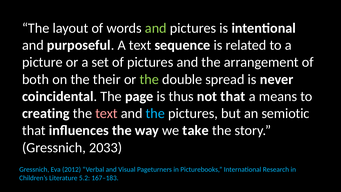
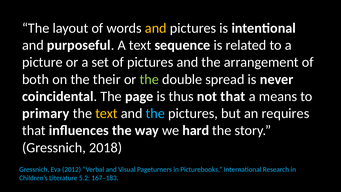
and colour: light green -> yellow (156, 28)
creating: creating -> primary (46, 113)
text colour: pink -> yellow (107, 113)
semiotic: semiotic -> requires (285, 113)
take: take -> hard (196, 130)
2033: 2033 -> 2018 (106, 147)
